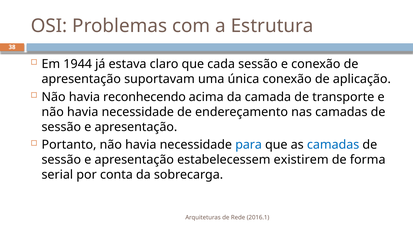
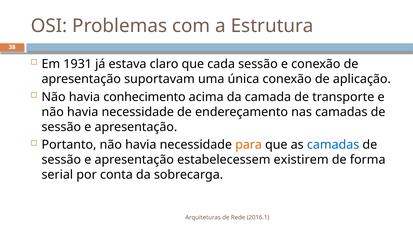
1944: 1944 -> 1931 (78, 64)
reconhecendo: reconhecendo -> conhecimento (144, 97)
para colour: blue -> orange (249, 145)
